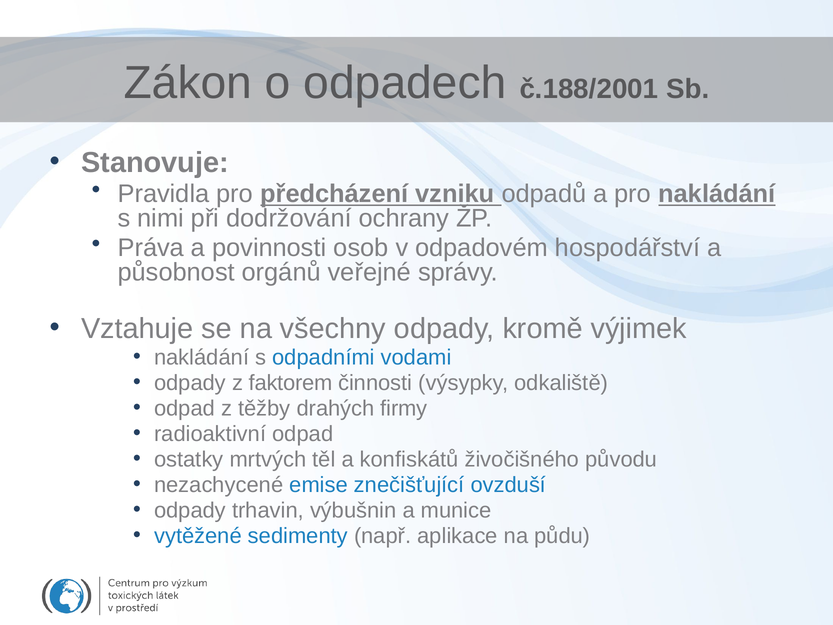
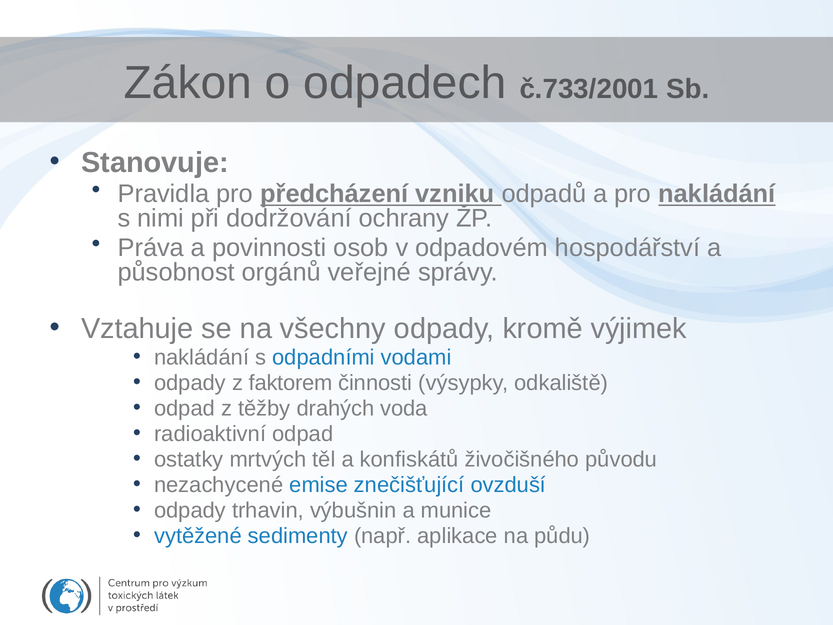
č.188/2001: č.188/2001 -> č.733/2001 (589, 89)
firmy: firmy -> voda (404, 408)
